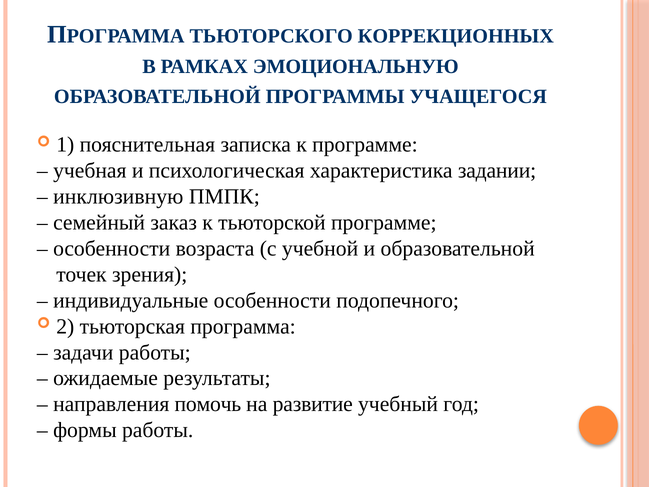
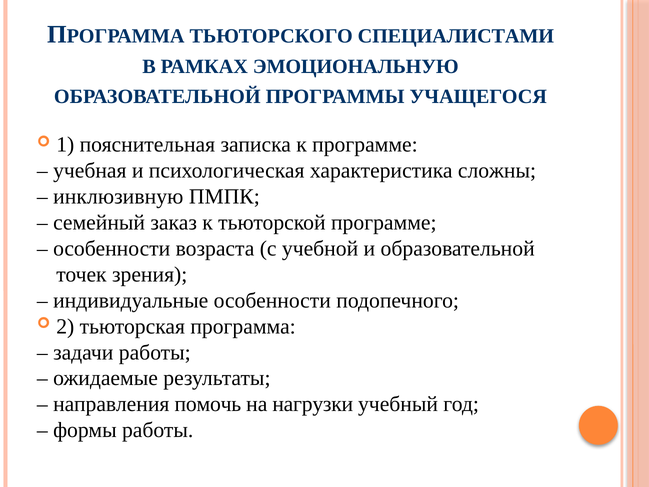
КОРРЕКЦИОННЫХ: КОРРЕКЦИОННЫХ -> СПЕЦИАЛИСТАМИ (456, 36)
задании: задании -> сложны (497, 170)
развитие: развитие -> нагрузки (313, 404)
